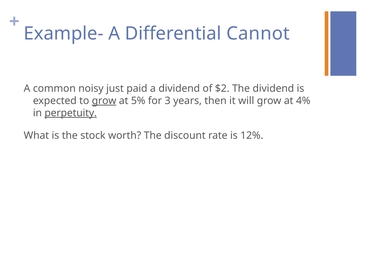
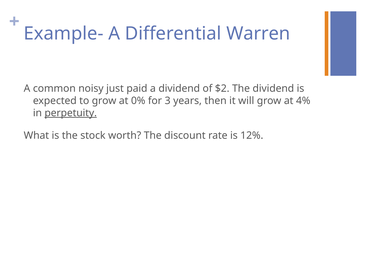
Cannot: Cannot -> Warren (258, 34)
grow underline: present -> none (104, 101)
5%: 5% -> 0% (138, 101)
